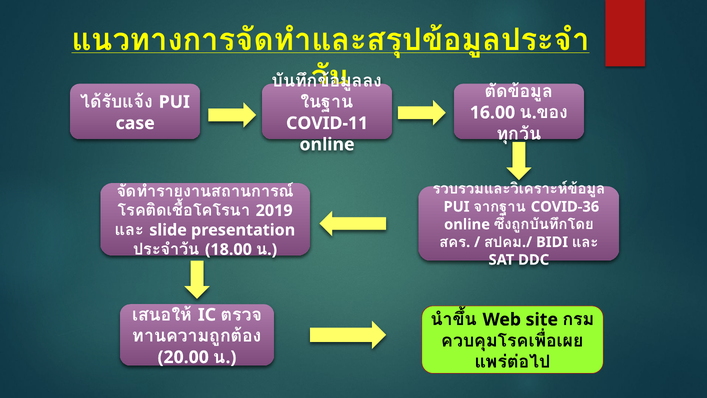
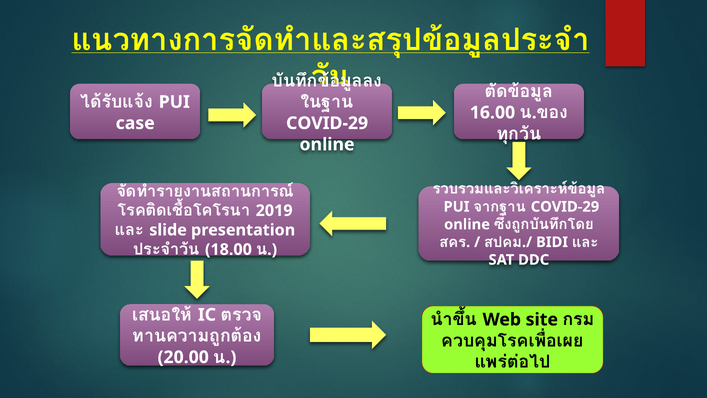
COVID-11: COVID-11 -> COVID-29 (327, 123)
COVID-36: COVID-36 -> COVID-29 (565, 207)
